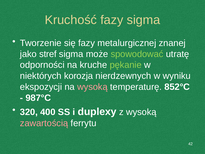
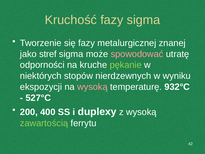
spowodować colour: light green -> pink (137, 54)
korozja: korozja -> stopów (78, 76)
852°C: 852°C -> 932°C (177, 87)
987°C: 987°C -> 527°C (38, 98)
320: 320 -> 200 (29, 112)
zawartością colour: pink -> light green (44, 123)
